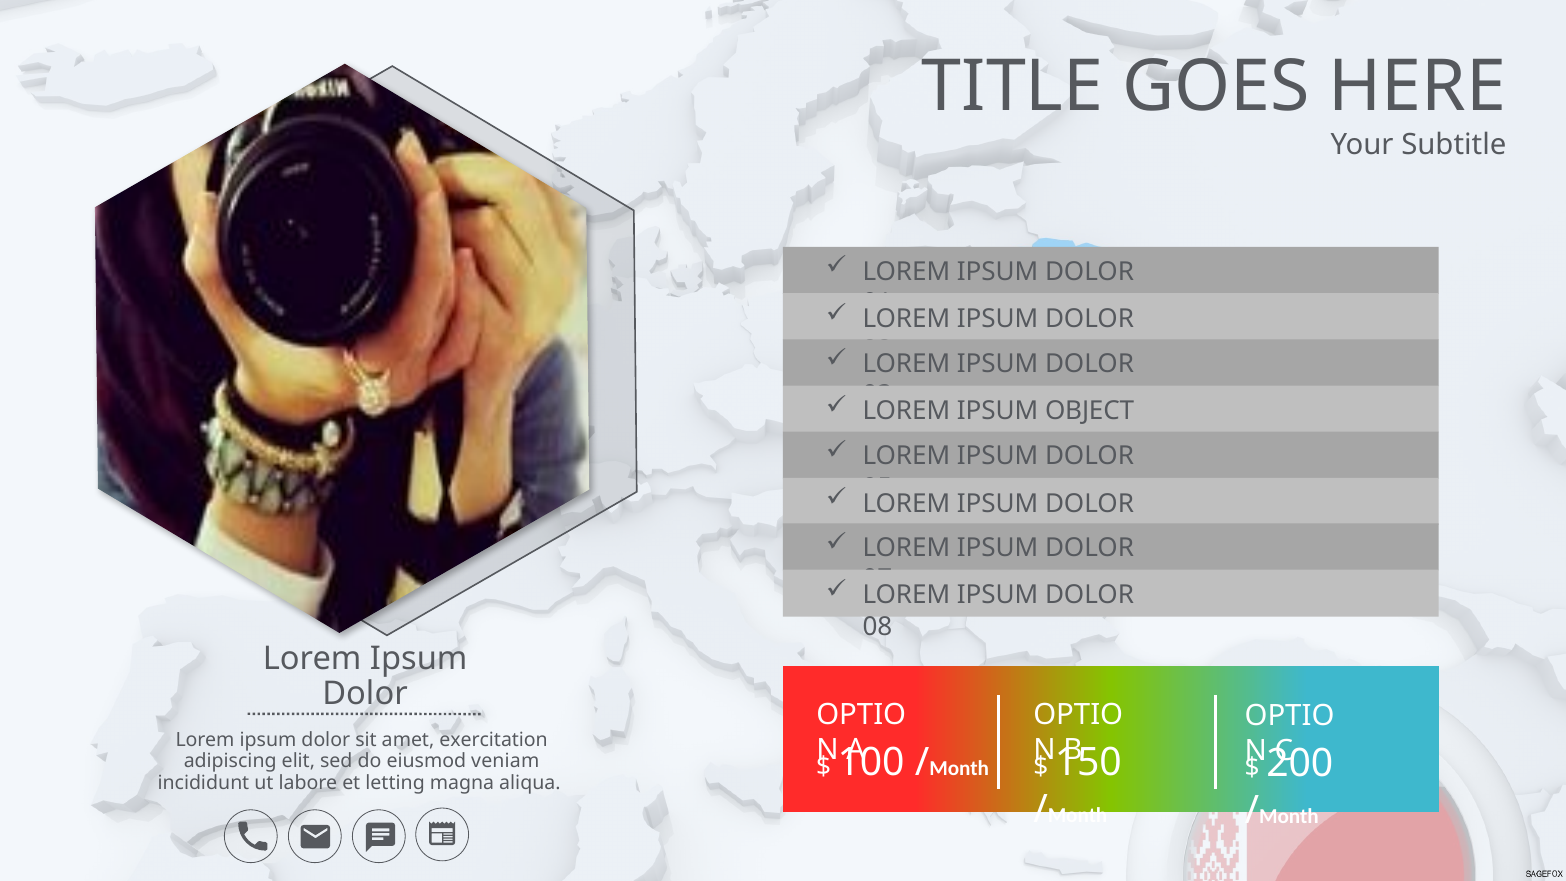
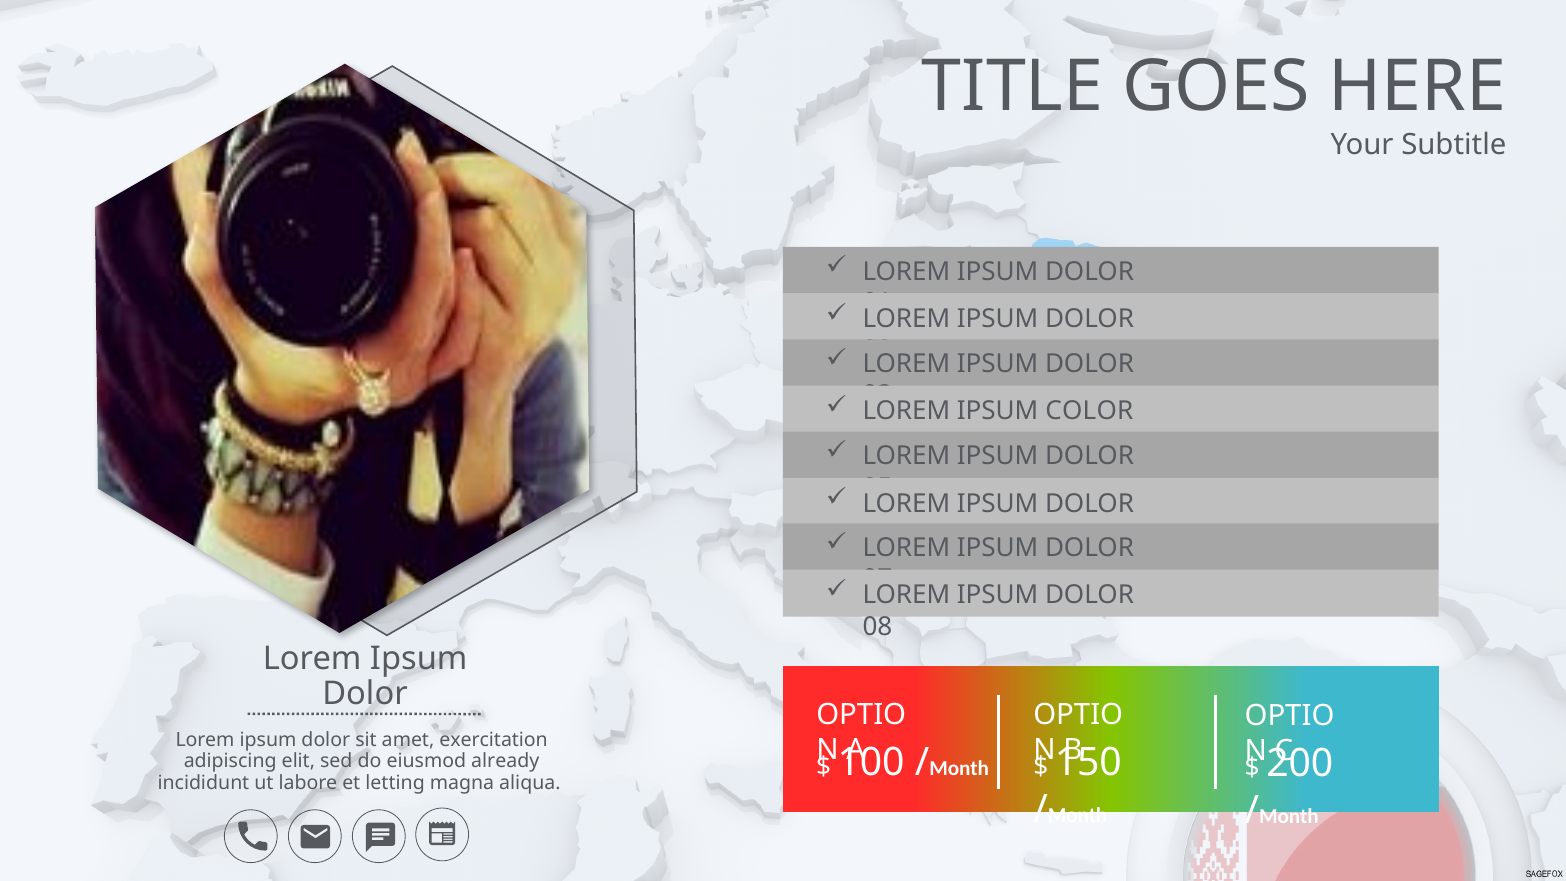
OBJECT: OBJECT -> COLOR (1089, 411)
veniam: veniam -> already (505, 761)
